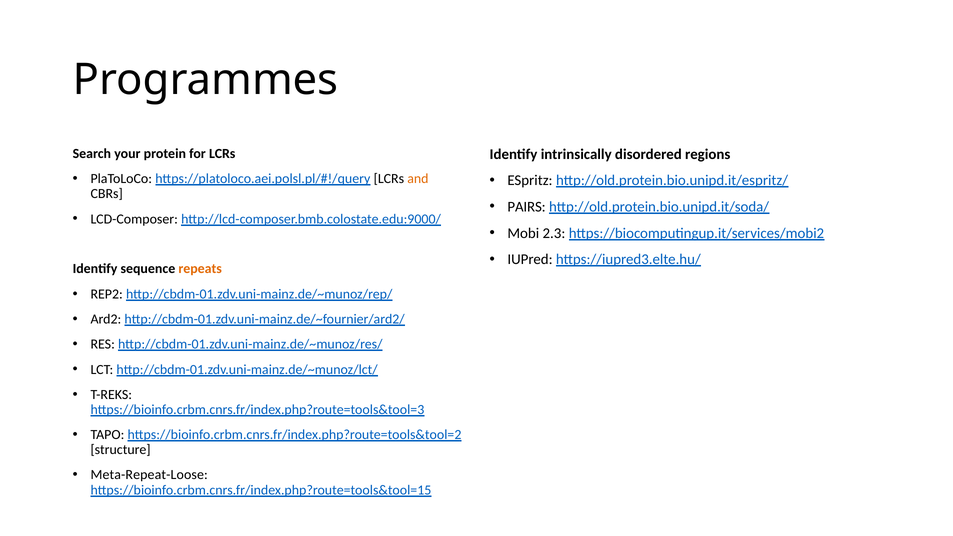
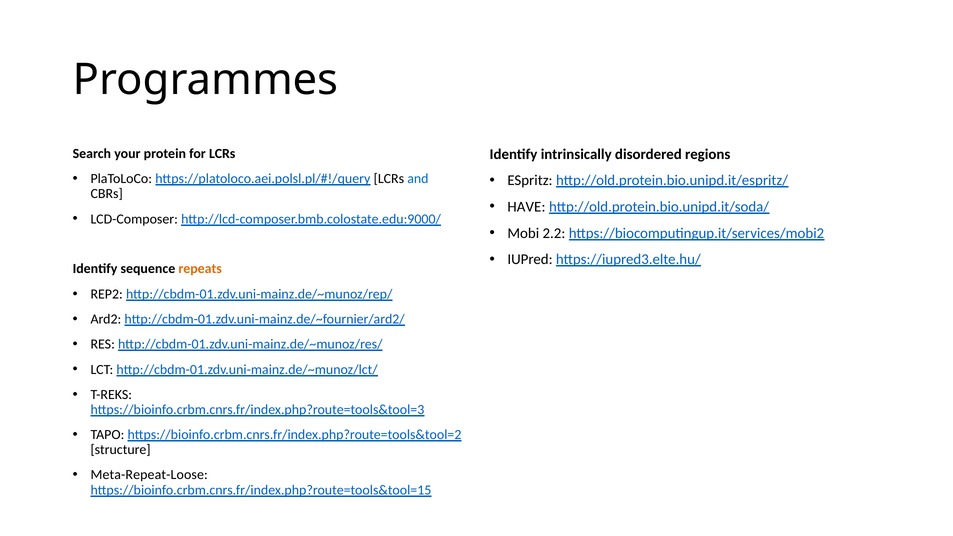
and colour: orange -> blue (418, 179)
PAIRS: PAIRS -> HAVE (526, 207)
2.3: 2.3 -> 2.2 (554, 233)
